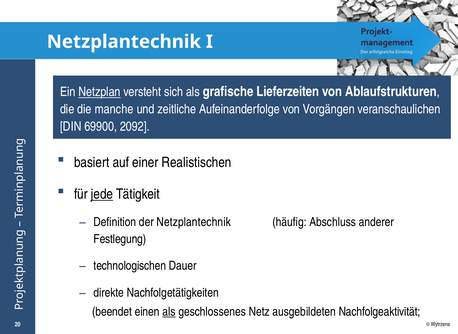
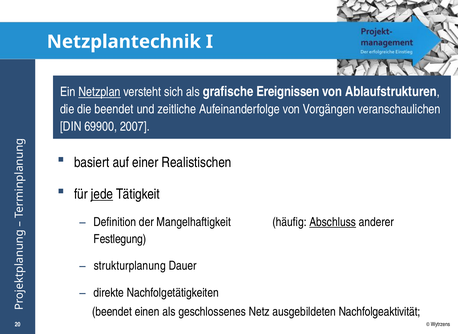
Lieferzeiten: Lieferzeiten -> Ereignissen (288, 92)
die manche: manche -> beendet (114, 110)
2092: 2092 -> 2007 (135, 127)
der Netzplantechnik: Netzplantechnik -> Mangelhaftigkeit (194, 223)
Abschluss underline: none -> present (333, 223)
technologischen: technologischen -> strukturplanung (130, 266)
als underline: present -> none (169, 312)
